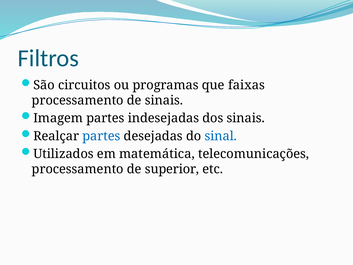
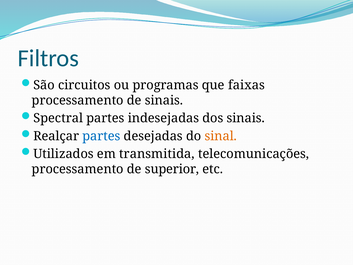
Imagem: Imagem -> Spectral (58, 118)
sinal colour: blue -> orange (221, 136)
matemática: matemática -> transmitida (157, 154)
